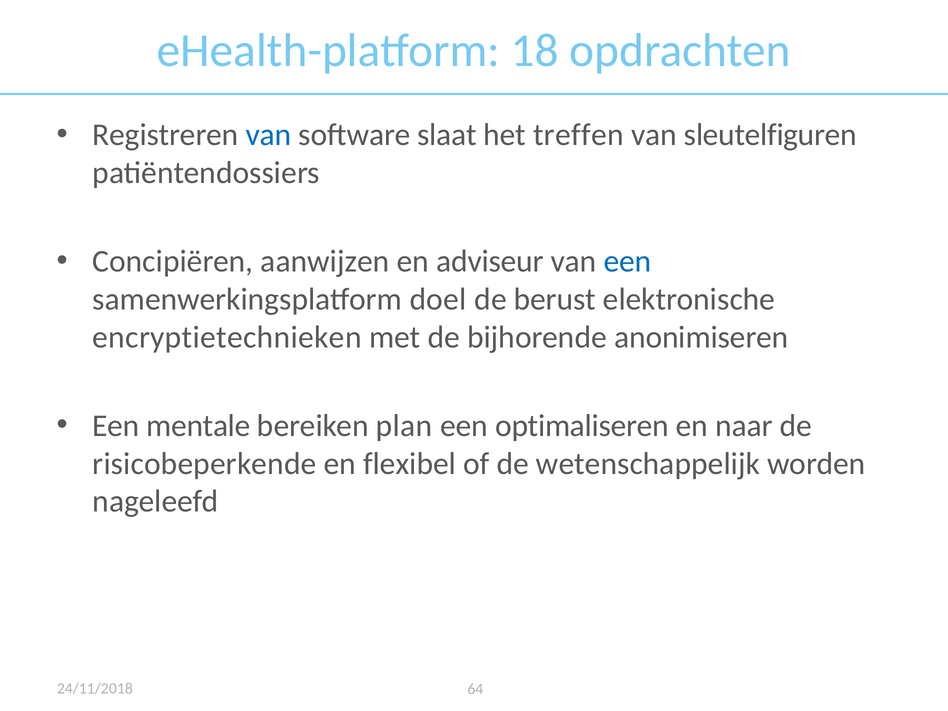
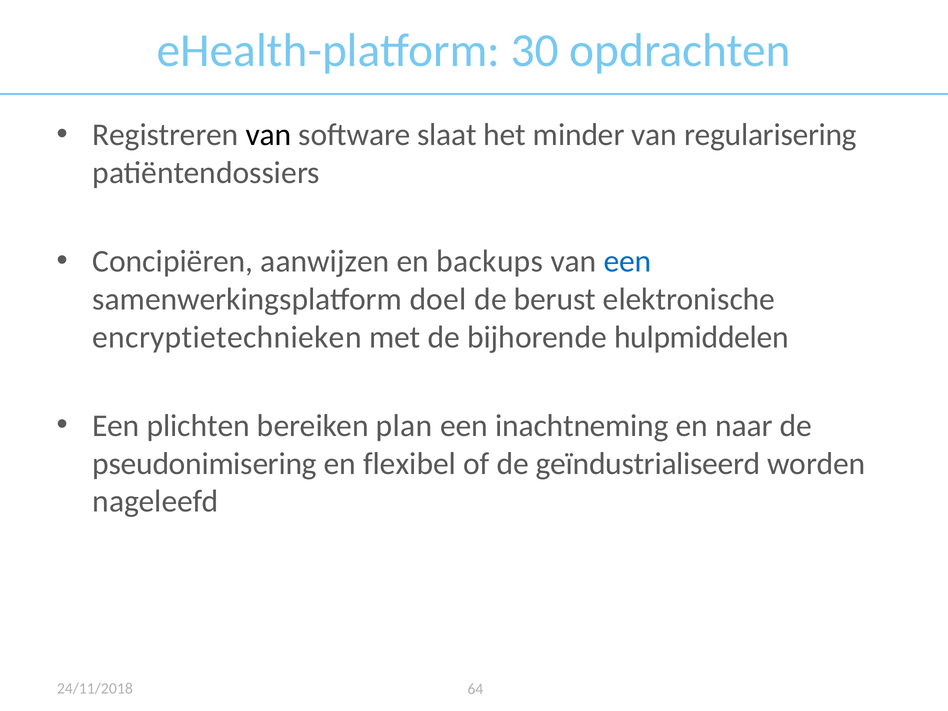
18: 18 -> 30 (535, 50)
van colour: blue -> black (269, 135)
treffen: treffen -> minder (579, 135)
sleutelfiguren: sleutelfiguren -> regularisering (770, 135)
adviseur: adviseur -> backups (490, 261)
anonimiseren: anonimiseren -> hulpmiddelen (701, 337)
mentale: mentale -> plichten (198, 426)
optimaliseren: optimaliseren -> inachtneming (582, 426)
risicobeperkende: risicobeperkende -> pseudonimisering (205, 464)
wetenschappelijk: wetenschappelijk -> geïndustrialiseerd (648, 464)
